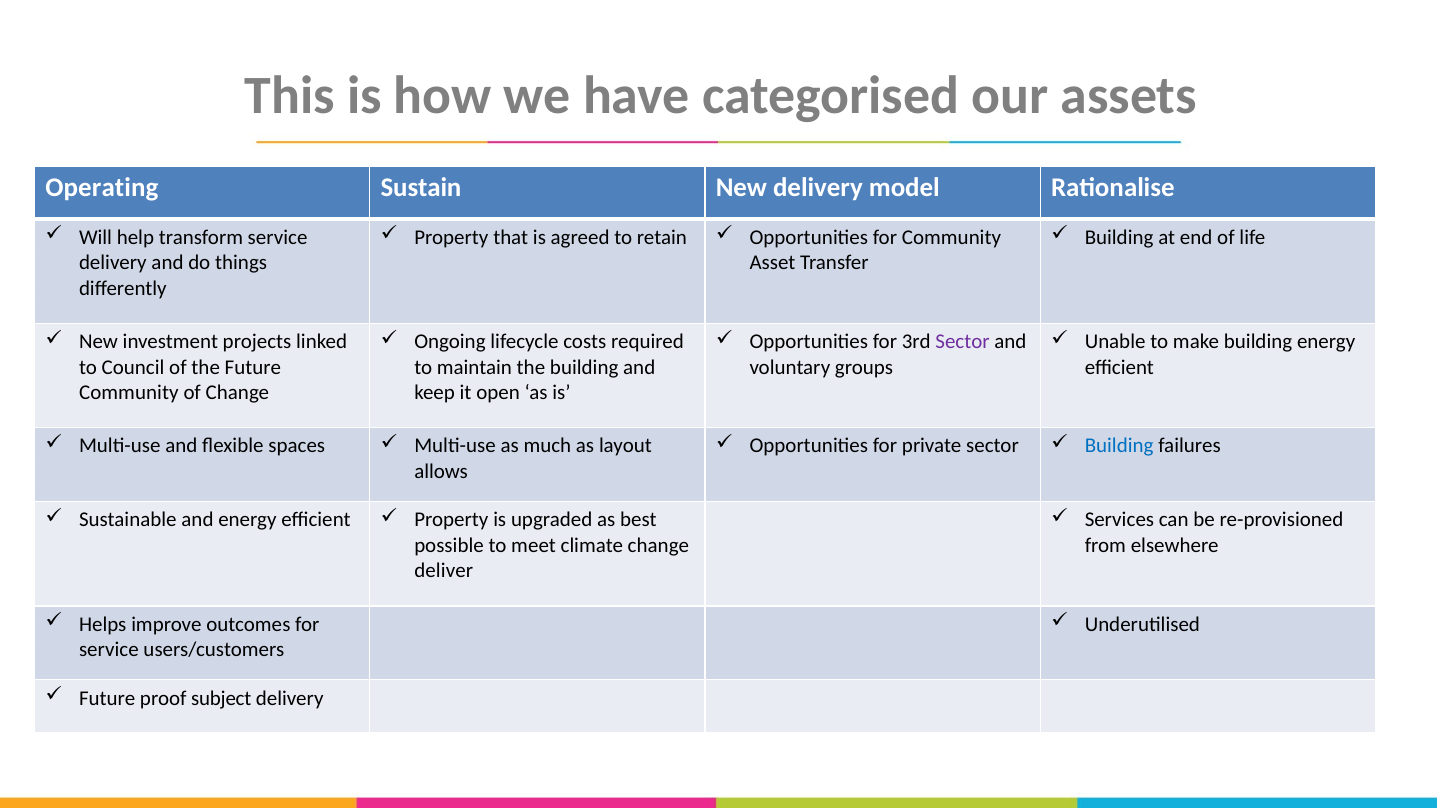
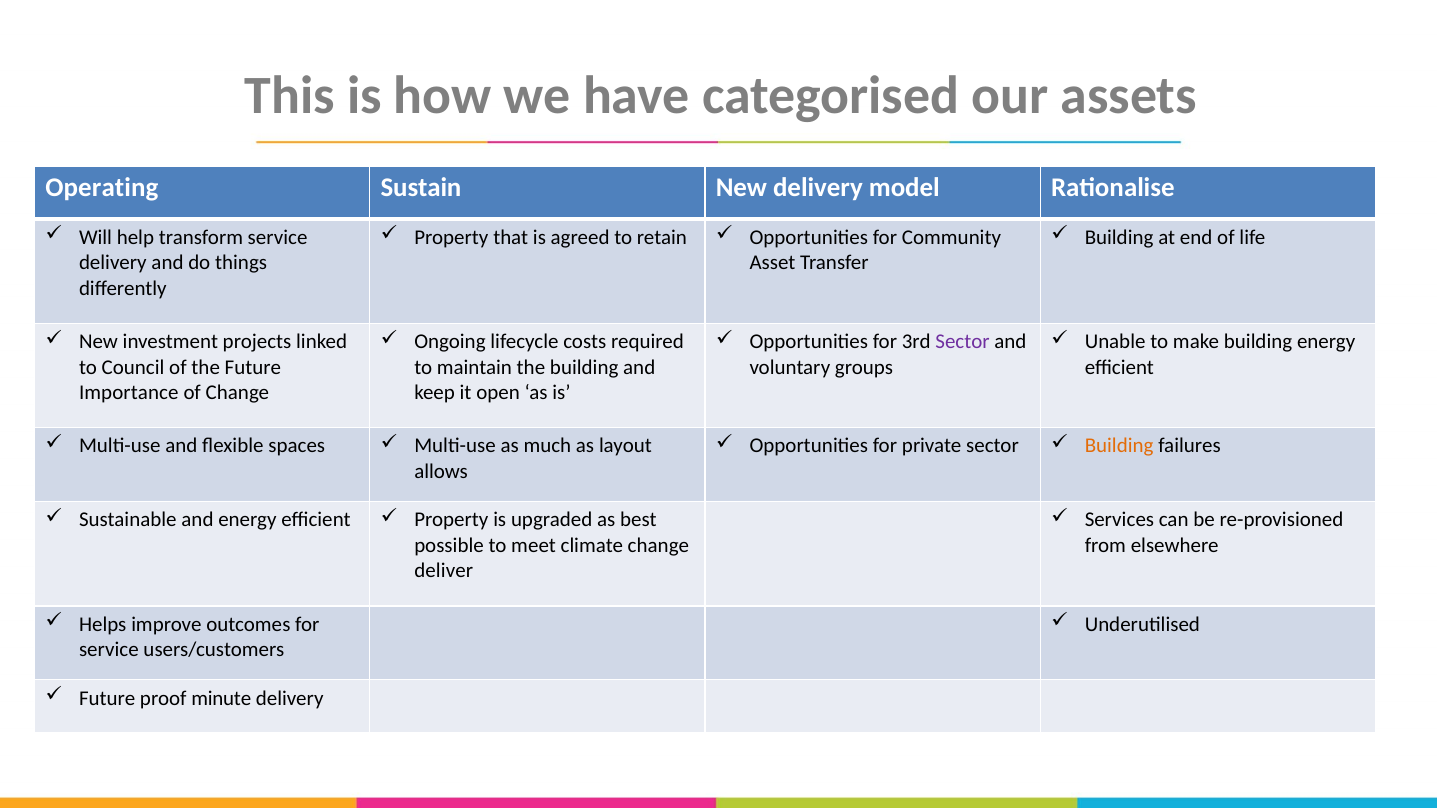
Community: Community -> Importance (129, 393)
Building colour: blue -> orange (1119, 446)
subject: subject -> minute (221, 698)
